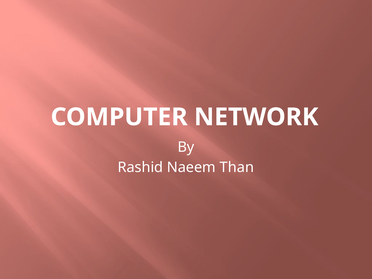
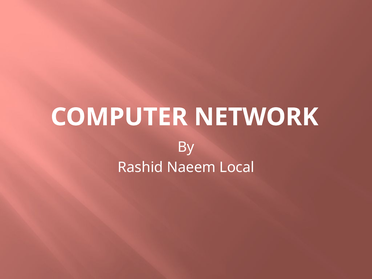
Than: Than -> Local (237, 167)
